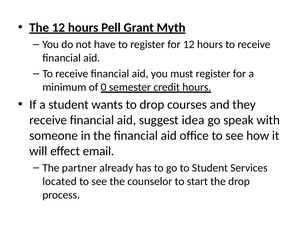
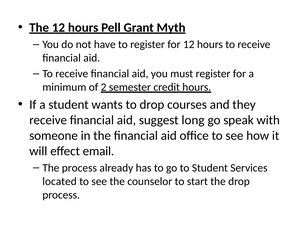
0: 0 -> 2 (104, 87)
idea: idea -> long (193, 120)
The partner: partner -> process (79, 168)
